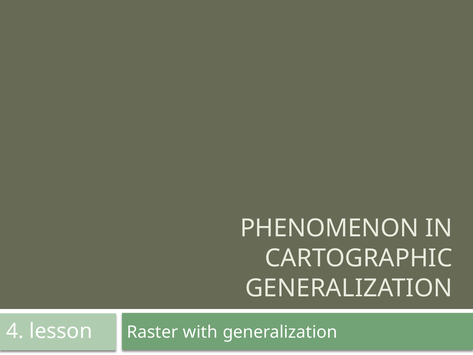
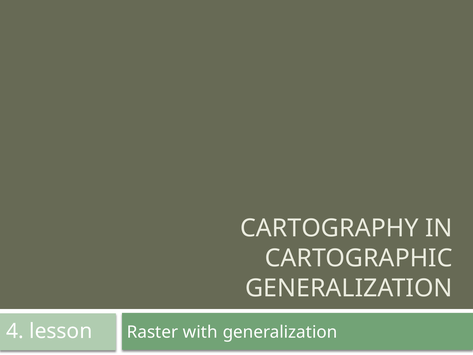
PHENOMENON: PHENOMENON -> CARTOGRAPHY (329, 228)
